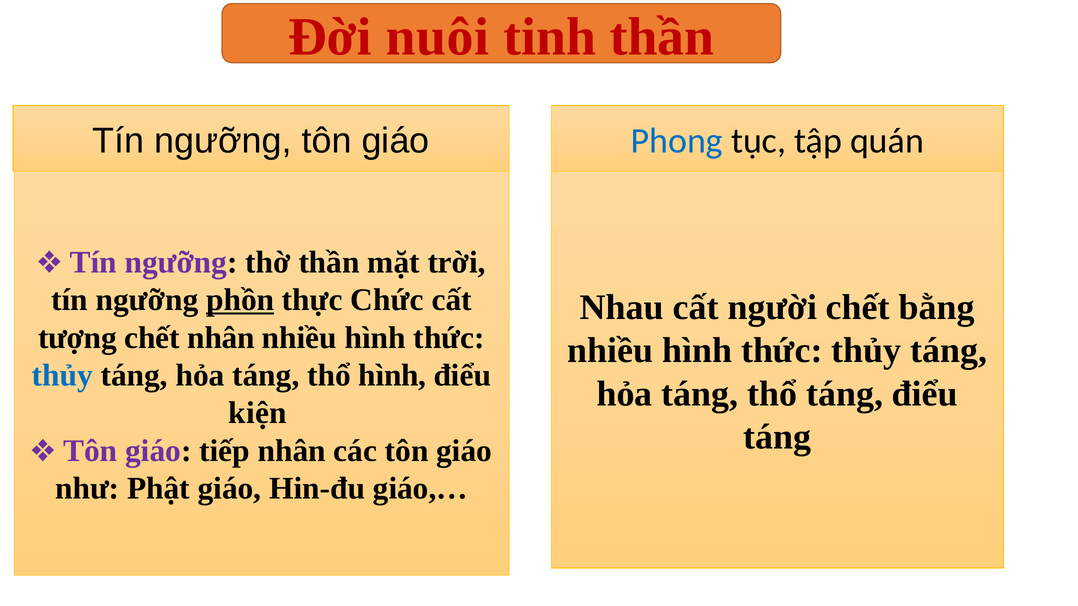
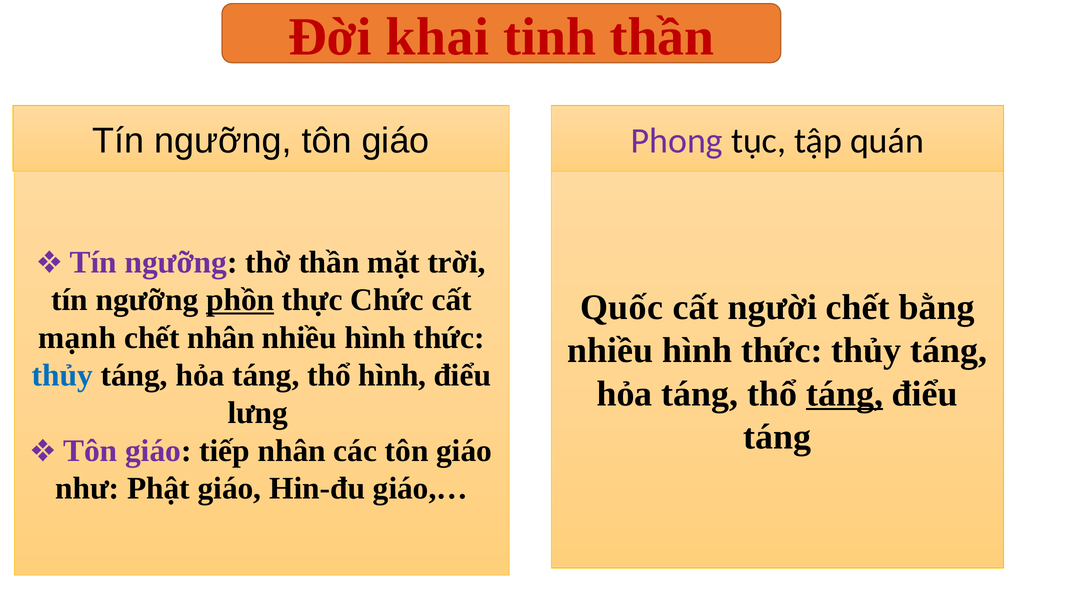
nuôi: nuôi -> khai (437, 37)
Phong colour: blue -> purple (677, 141)
Nhau: Nhau -> Quốc (622, 308)
tượng: tượng -> mạnh (77, 338)
táng underline: none -> present (845, 394)
kiện: kiện -> lưng (258, 413)
